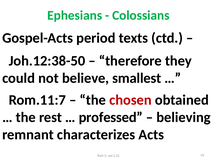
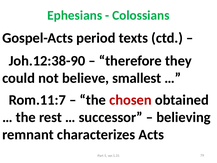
Joh.12:38-50: Joh.12:38-50 -> Joh.12:38-90 (47, 61)
professed: professed -> successor (111, 117)
